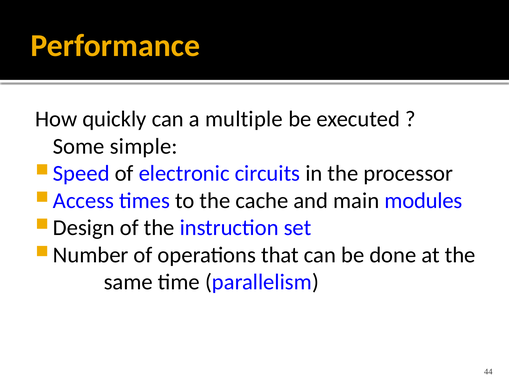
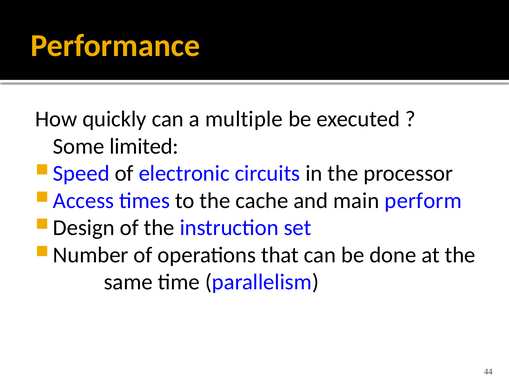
simple: simple -> limited (144, 146)
modules: modules -> perform (423, 201)
